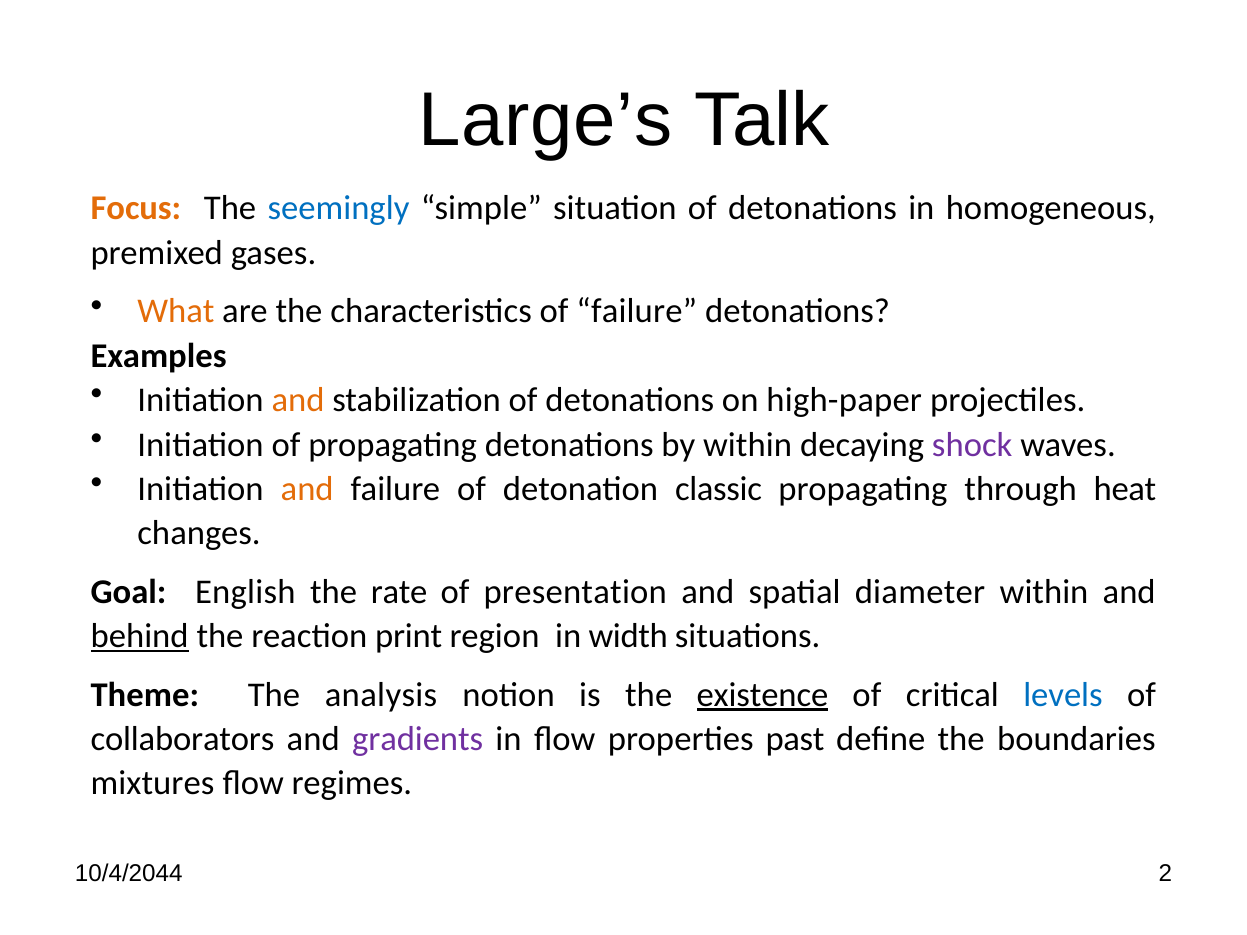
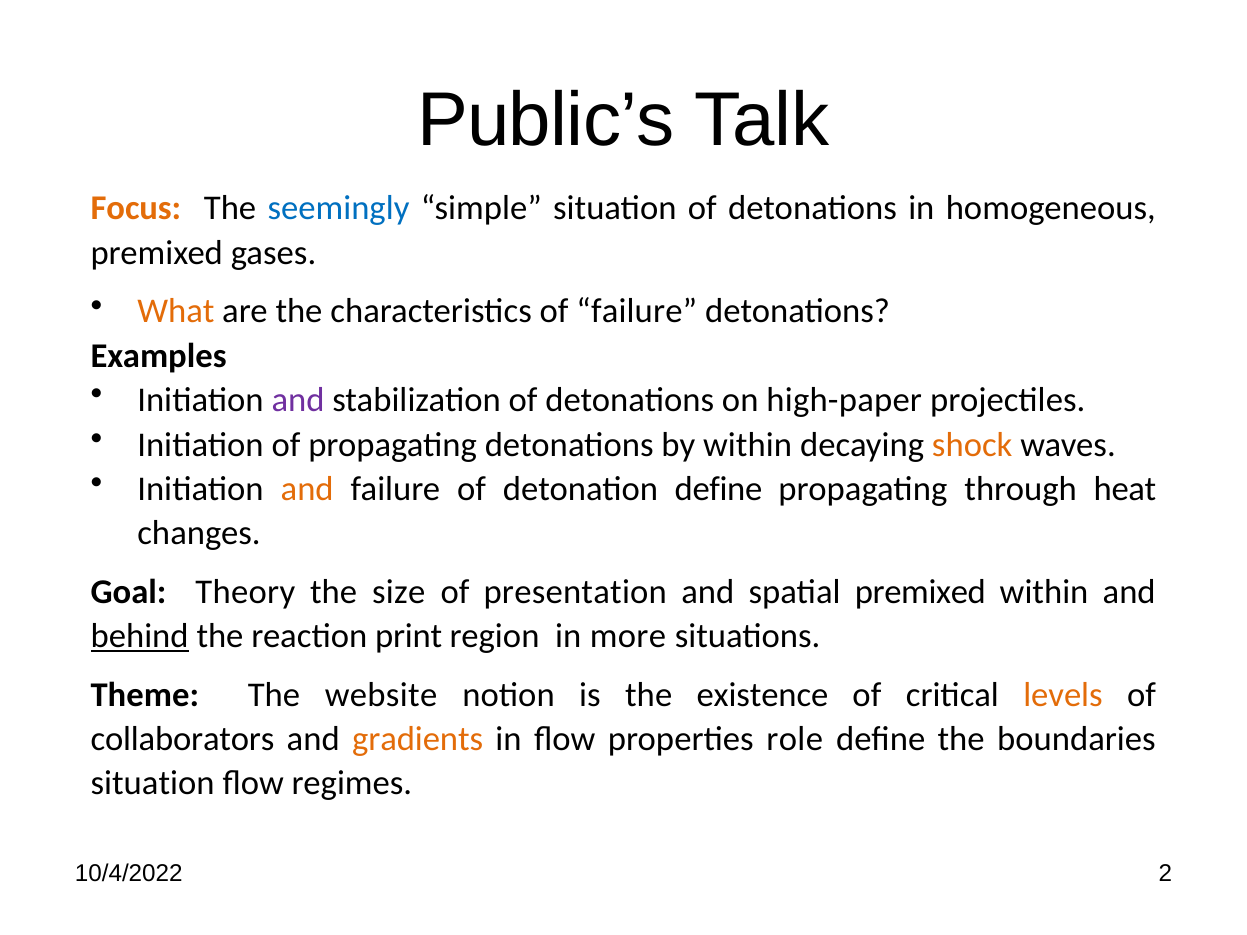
Large’s: Large’s -> Public’s (546, 121)
and colour: orange -> purple (298, 400)
shock colour: purple -> orange (972, 445)
detonation classic: classic -> define (718, 489)
English: English -> Theory (245, 592)
rate: rate -> size (399, 592)
spatial diameter: diameter -> premixed (920, 592)
width: width -> more (628, 636)
analysis: analysis -> website (381, 695)
existence underline: present -> none (762, 695)
levels colour: blue -> orange (1063, 695)
gradients colour: purple -> orange (418, 739)
past: past -> role (795, 739)
mixtures: mixtures -> situation (153, 784)
10/4/2044: 10/4/2044 -> 10/4/2022 (129, 874)
